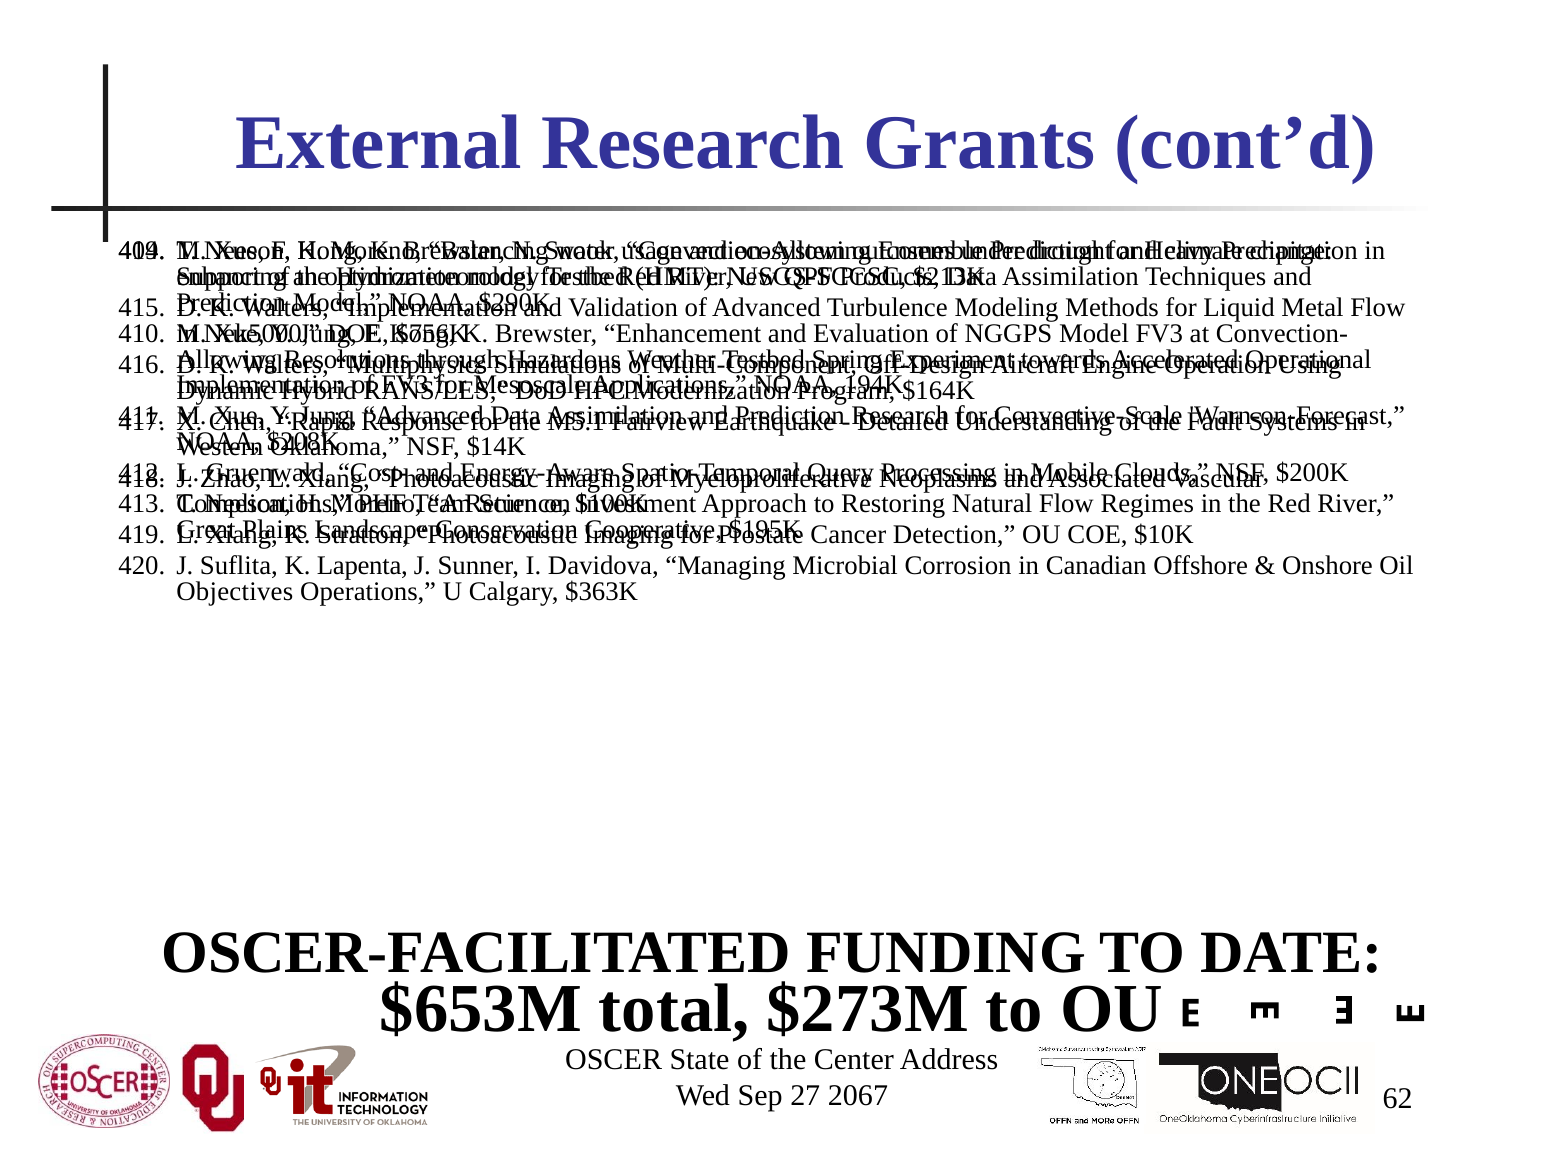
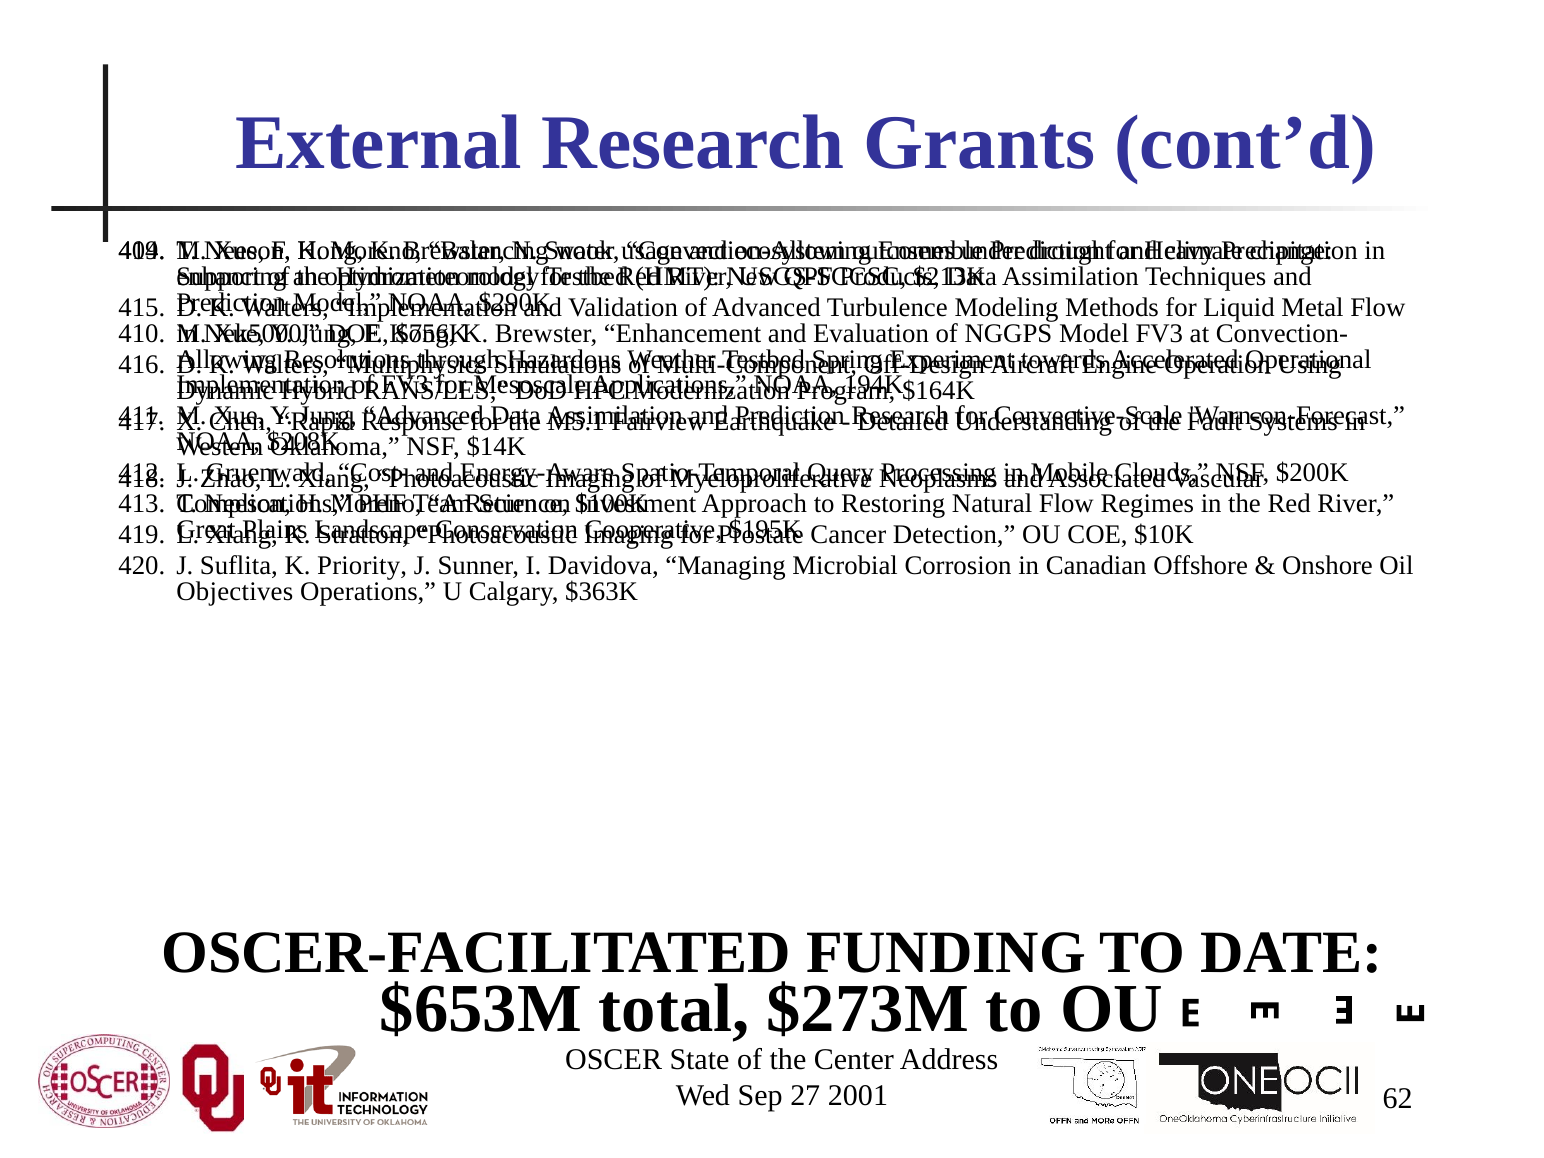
Lapenta: Lapenta -> Priority (362, 566)
2067: 2067 -> 2001 (858, 1096)
